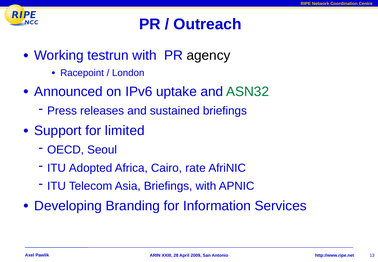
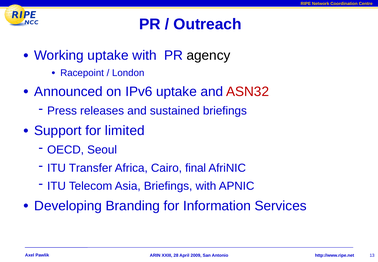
Working testrun: testrun -> uptake (108, 55)
ASN32 colour: green -> red (248, 92)
Adopted: Adopted -> Transfer (91, 168)
rate: rate -> final (196, 168)
